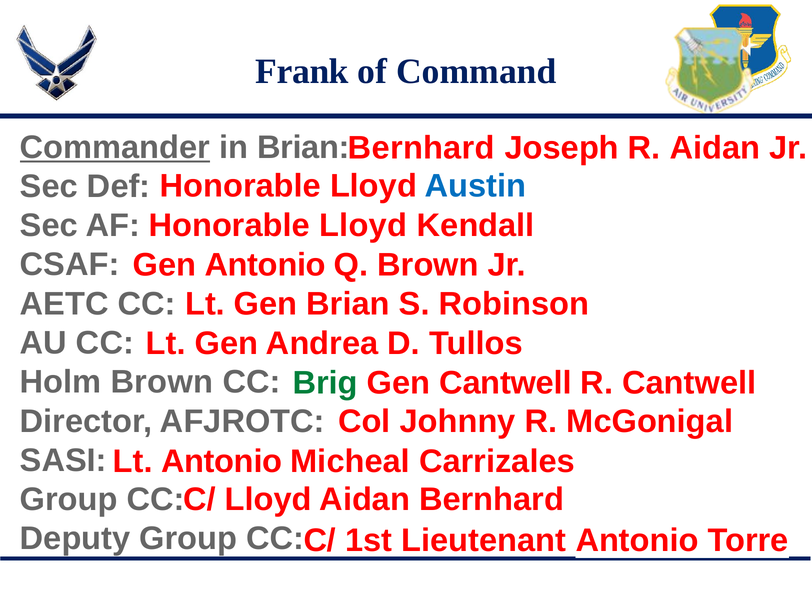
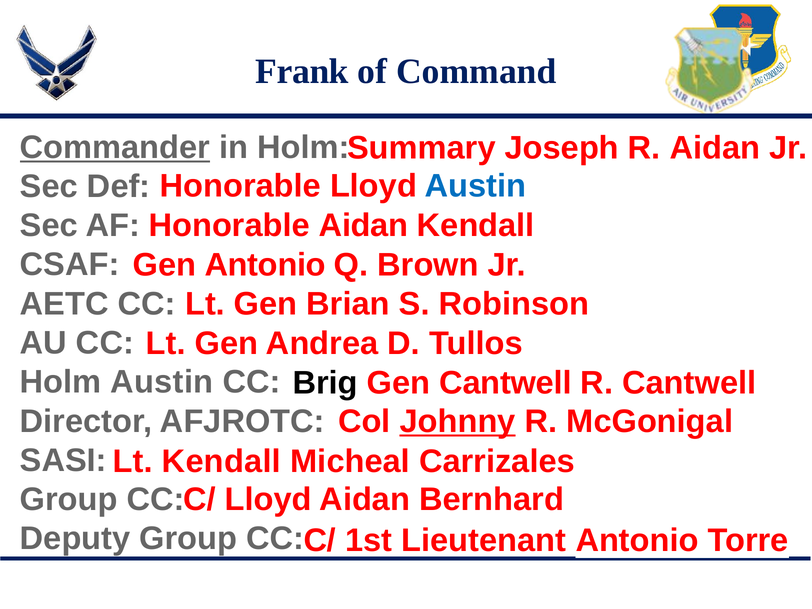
in Brian: Brian -> Holm (303, 147)
Bernhard: Bernhard -> Summary (421, 148)
Lloyd: Lloyd -> Aidan (364, 226)
Holm Brown: Brown -> Austin (162, 382)
Brig colour: green -> black (325, 383)
Johnny underline: none -> present (458, 422)
Lt Antonio: Antonio -> Kendall (221, 462)
